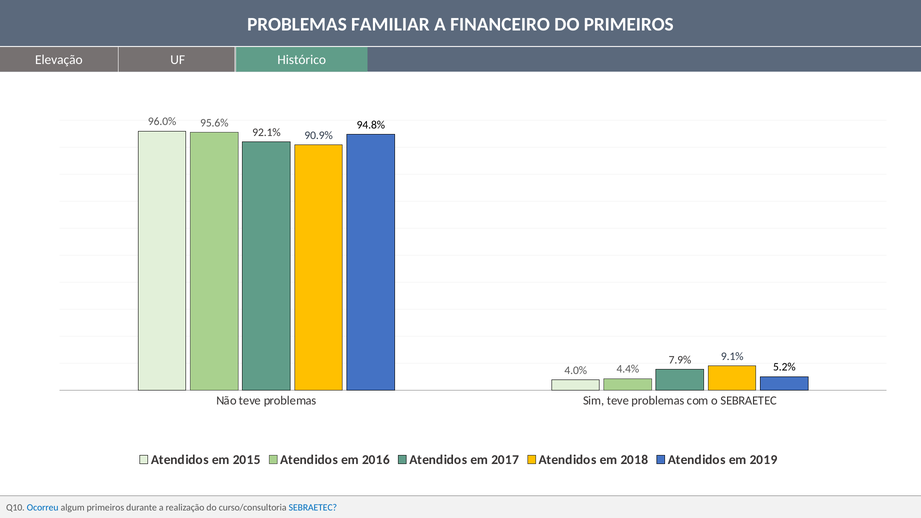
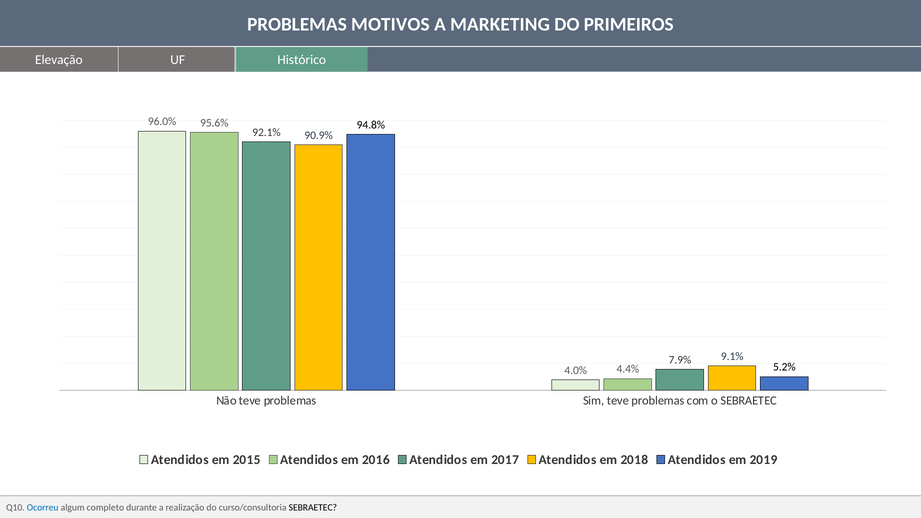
FAMILIAR: FAMILIAR -> MOTIVOS (390, 24)
FINANCEIRO: FINANCEIRO -> MARKETING (500, 24)
algum primeiros: primeiros -> completo (105, 508)
SEBRAETEC colour: blue -> black (313, 508)
